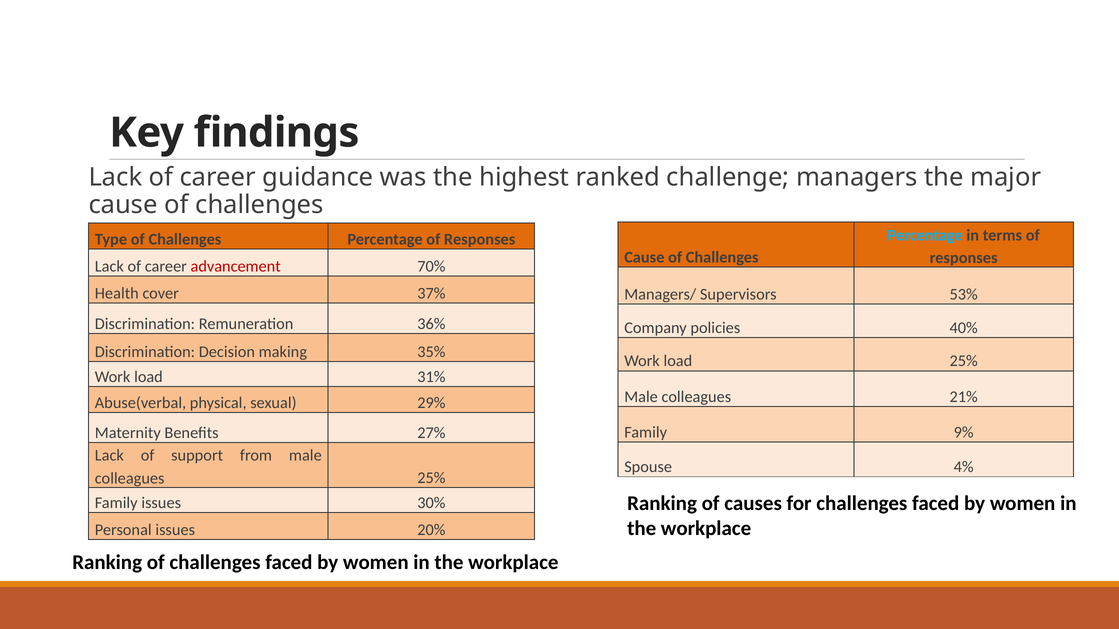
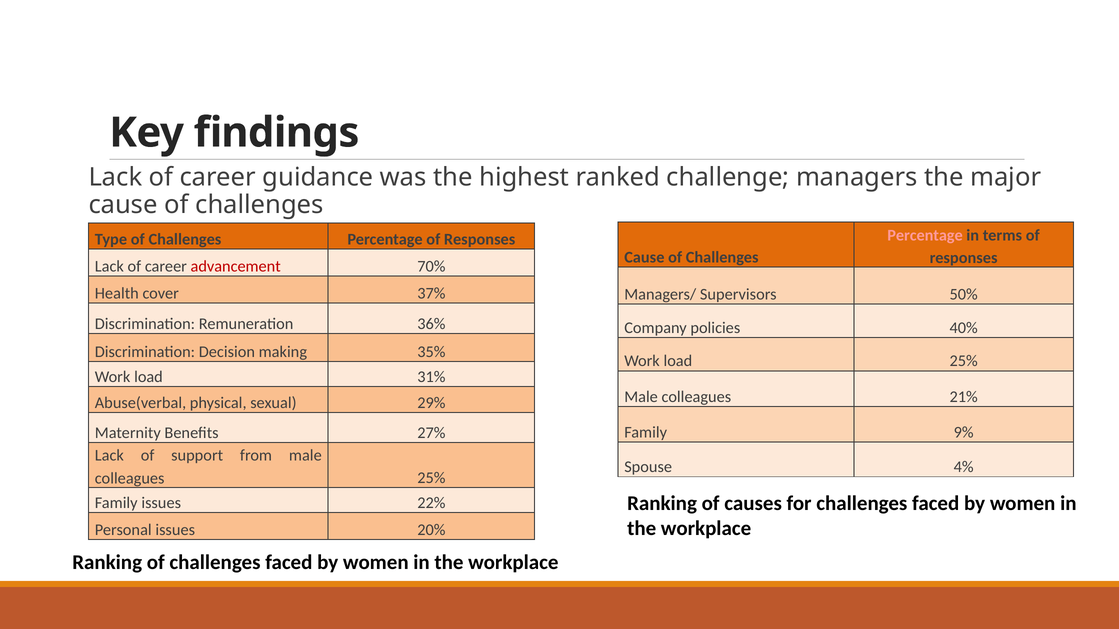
Percentage colour: light blue -> pink (925, 235)
53%: 53% -> 50% (964, 294)
30%: 30% -> 22% (431, 503)
